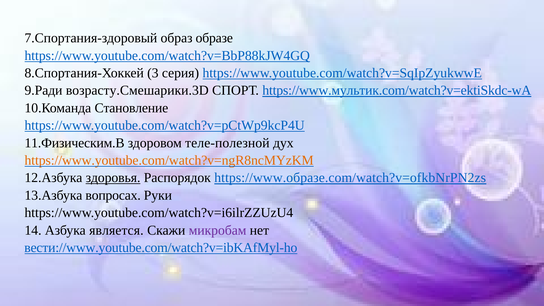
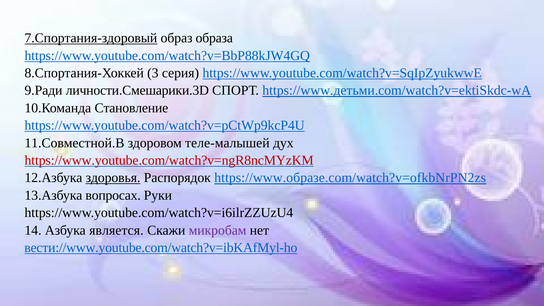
7.Спортания-здоровый underline: none -> present (91, 38)
образе: образе -> образа (214, 38)
возрасту.Смешарики.3D: возрасту.Смешарики.3D -> личности.Смешарики.3D (137, 91)
https://www.мультик.com/watch?v=ektiSkdc-wA: https://www.мультик.com/watch?v=ektiSkdc-wA -> https://www.детьми.com/watch?v=ektiSkdc-wA (397, 91)
11.Физическим.В: 11.Физическим.В -> 11.Совместной.В (74, 143)
теле-полезной: теле-полезной -> теле-малышей (227, 143)
https://www.youtube.com/watch?v=ngR8ncMYzKM colour: orange -> red (169, 160)
